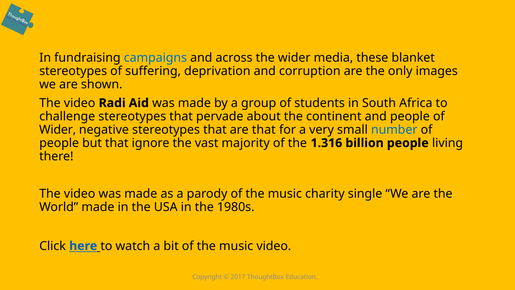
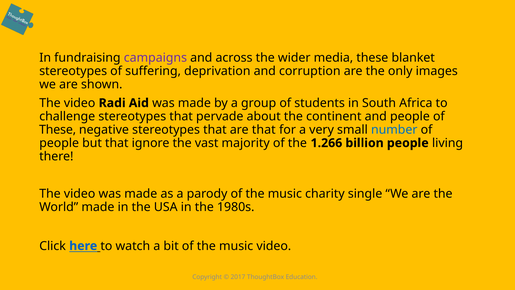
campaigns colour: blue -> purple (155, 58)
Wider: Wider -> These (58, 130)
1.316: 1.316 -> 1.266 (326, 143)
